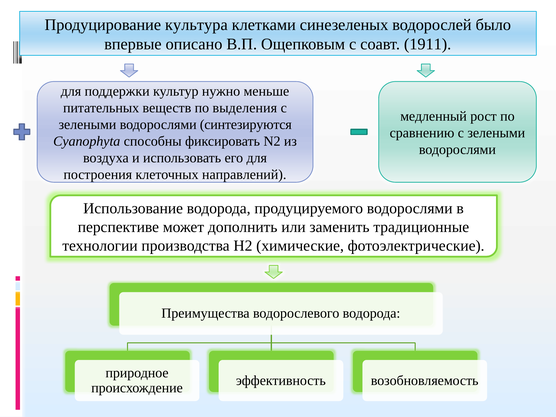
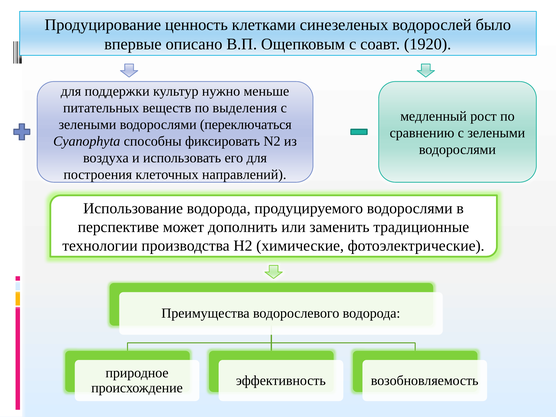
культура: культура -> ценность (196, 25)
1911: 1911 -> 1920 (428, 44)
синтезируются: синтезируются -> переключаться (246, 124)
